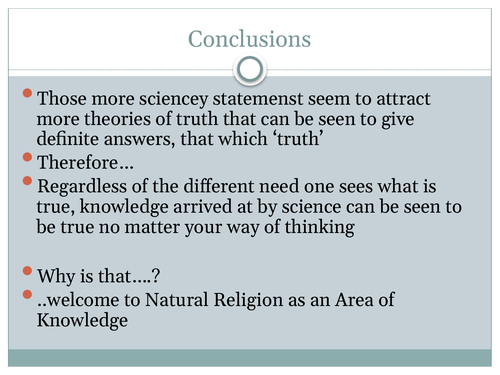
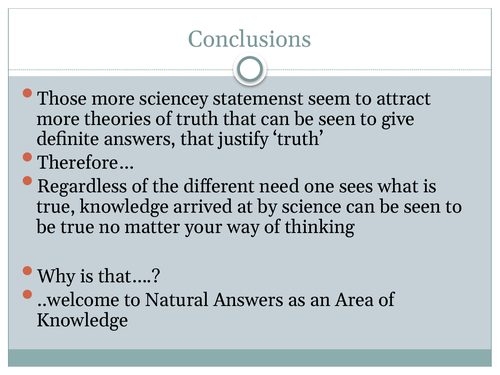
which: which -> justify (243, 139)
Natural Religion: Religion -> Answers (248, 300)
